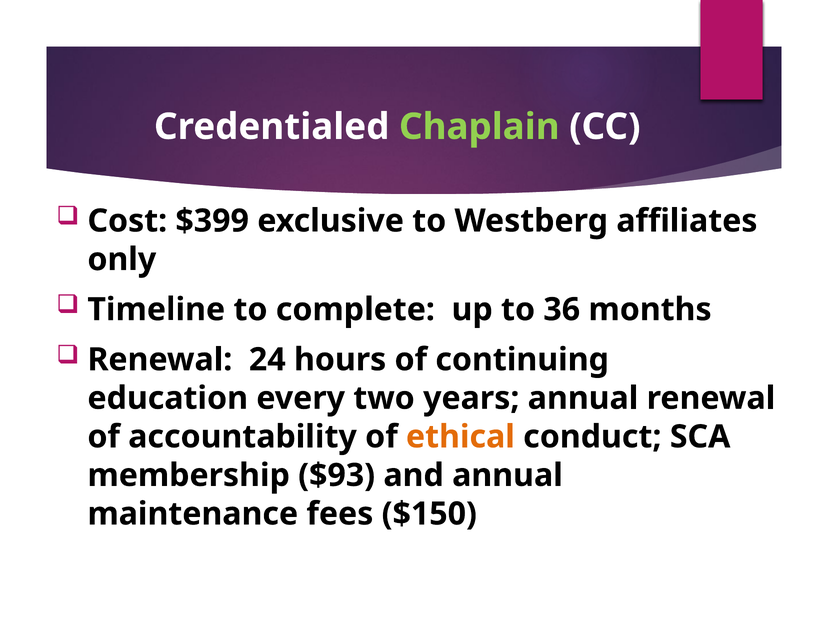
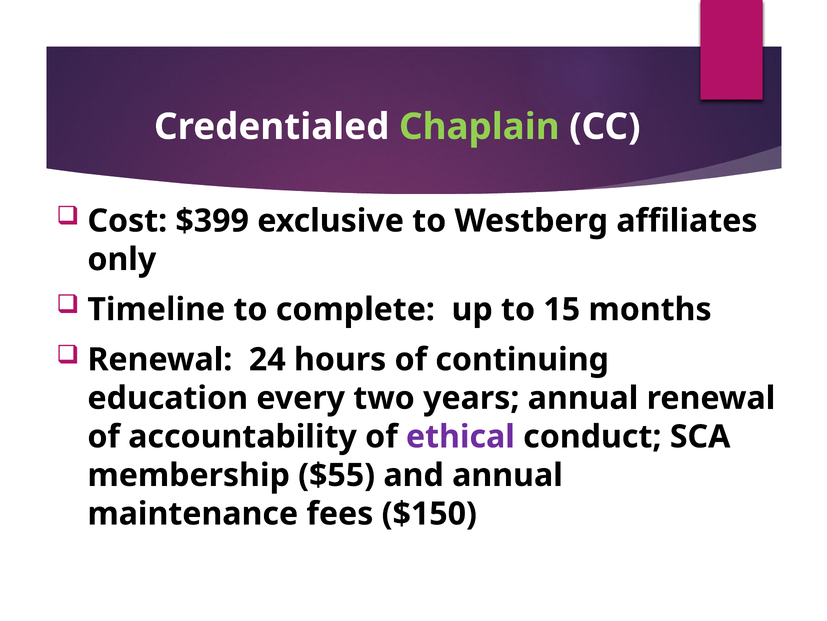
36: 36 -> 15 (562, 309)
ethical colour: orange -> purple (460, 436)
$93: $93 -> $55 (337, 475)
